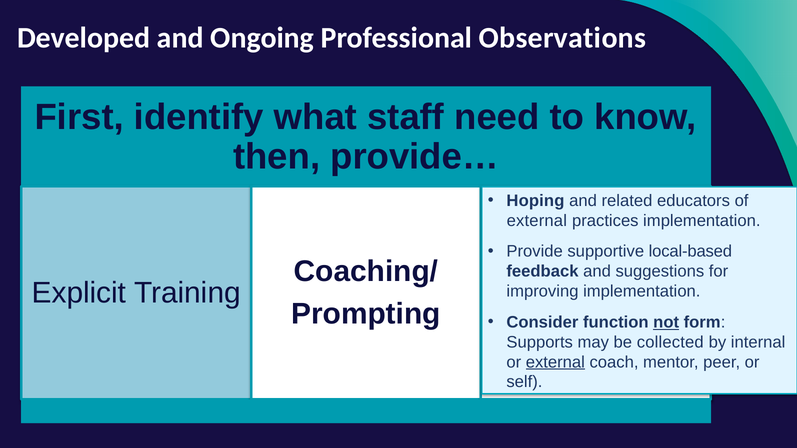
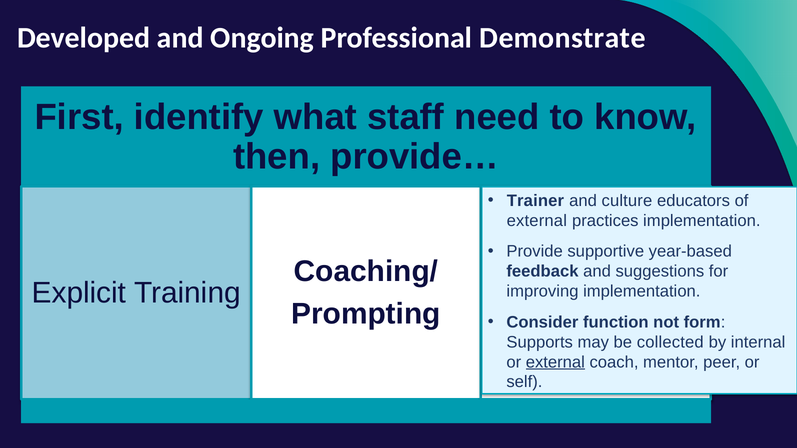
Observations: Observations -> Demonstrate (562, 38)
Hoping: Hoping -> Trainer (535, 201)
related: related -> culture (627, 201)
local-based: local-based -> year-based (690, 252)
not underline: present -> none (666, 322)
